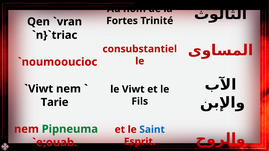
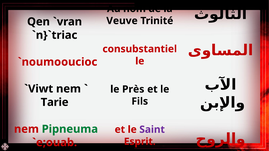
Fortes: Fortes -> Veuve (122, 21)
Viwt: Viwt -> Près (133, 89)
Saint colour: blue -> purple (152, 130)
